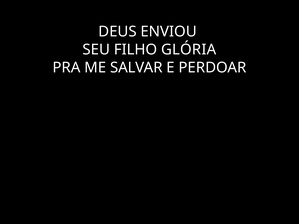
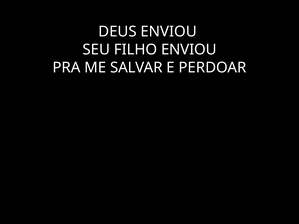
FILHO GLÓRIA: GLÓRIA -> ENVIOU (189, 50)
